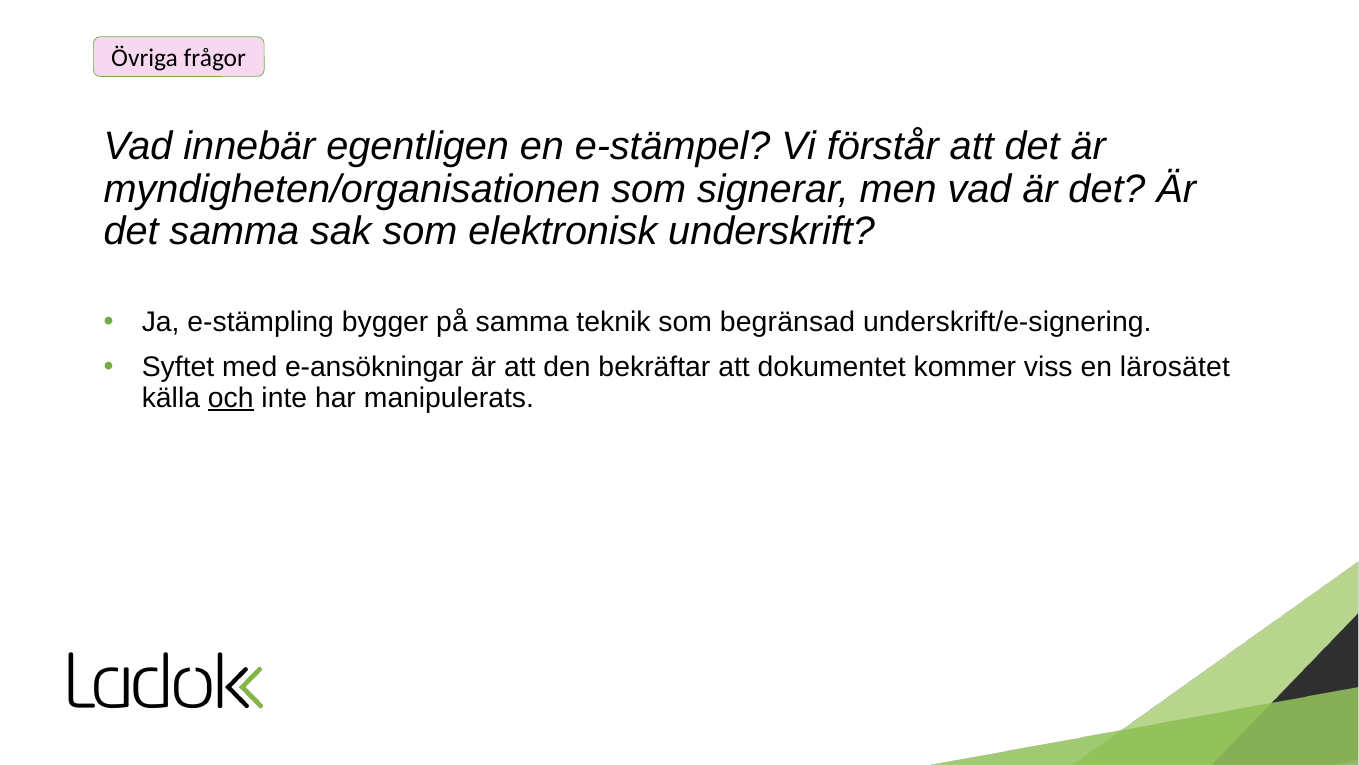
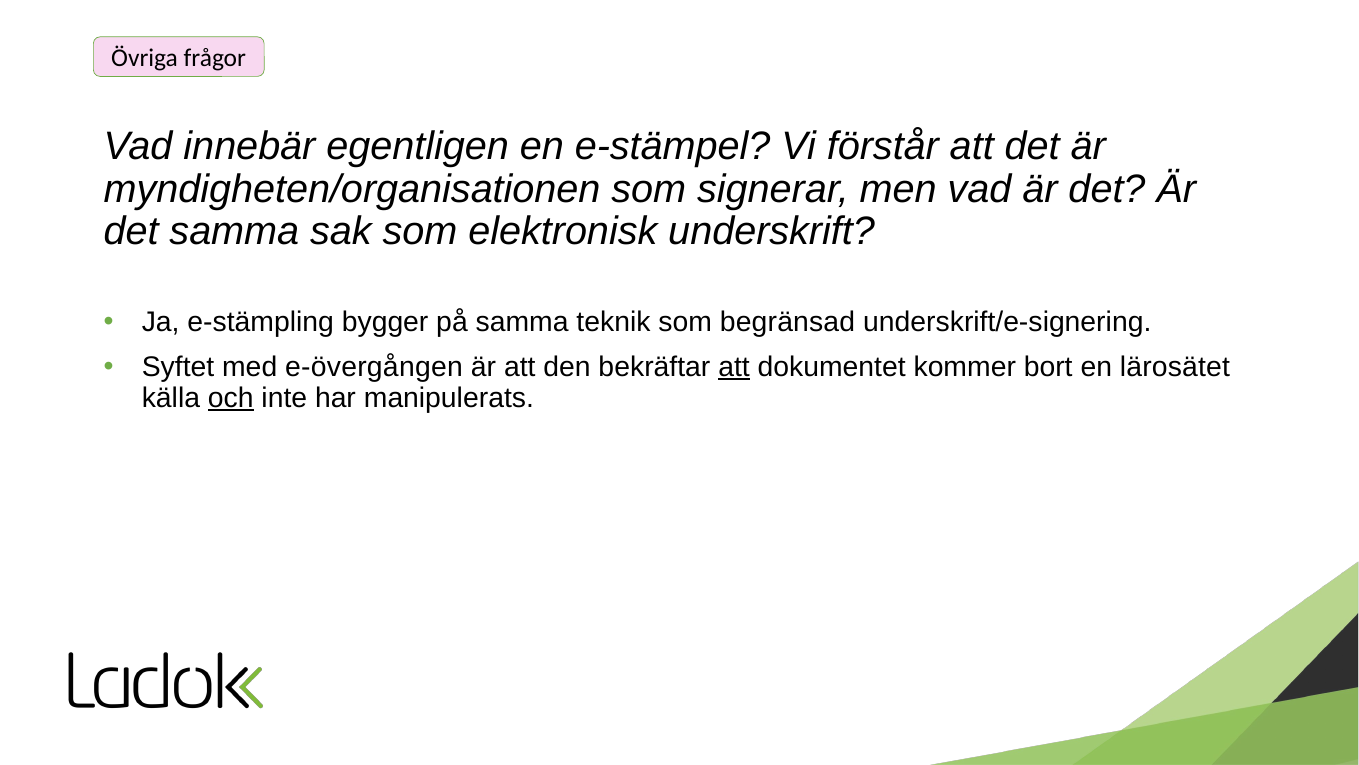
e-ansökningar: e-ansökningar -> e-övergången (374, 367)
att underline: none -> present (734, 367)
viss: viss -> bort (1048, 367)
